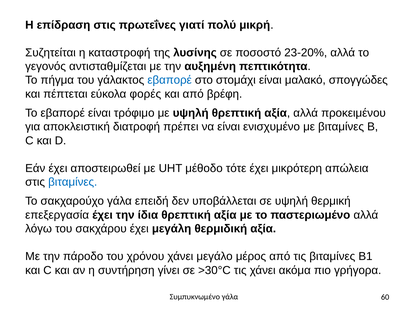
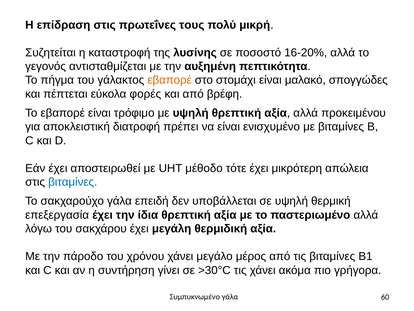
γιατί: γιατί -> τους (192, 25)
23-20%: 23-20% -> 16-20% (306, 52)
εβαπορέ colour: blue -> orange (170, 80)
